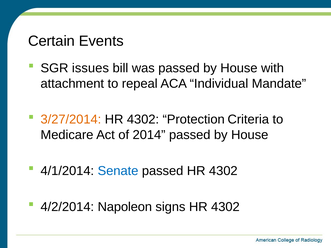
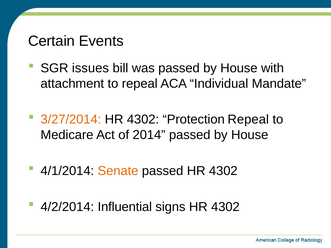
Protection Criteria: Criteria -> Repeal (248, 120)
Senate colour: blue -> orange (118, 171)
Napoleon: Napoleon -> Influential (125, 207)
